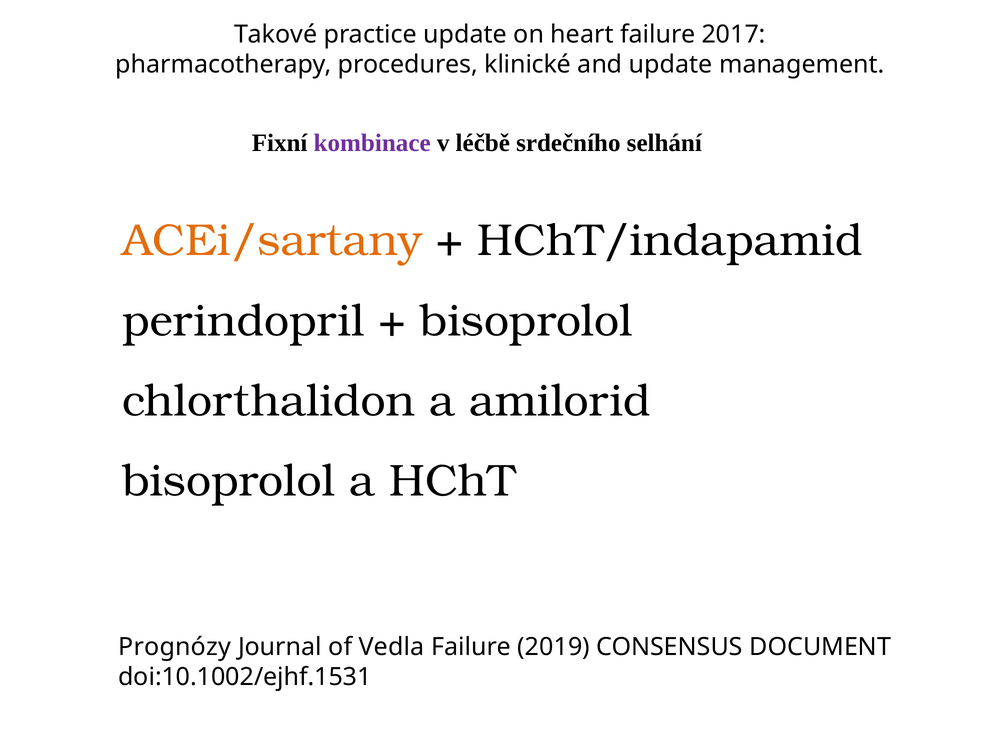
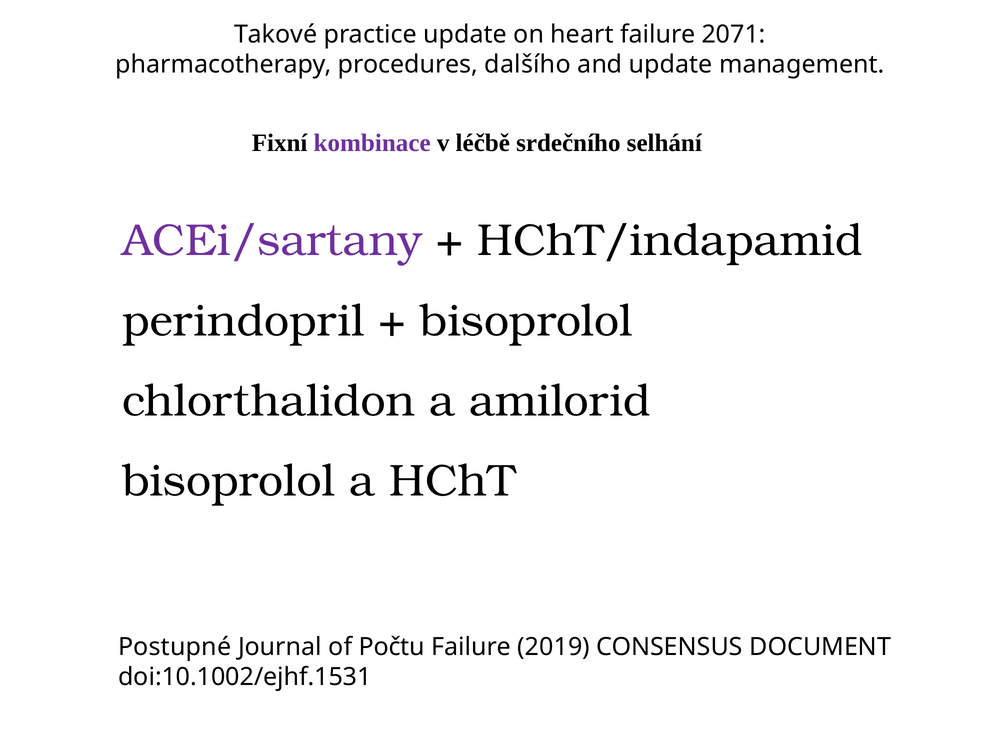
2017: 2017 -> 2071 (734, 34)
klinické: klinické -> dalšího (528, 65)
ACEi/sartany colour: orange -> purple (272, 241)
Prognózy: Prognózy -> Postupné (175, 647)
Vedla: Vedla -> Počtu (392, 647)
